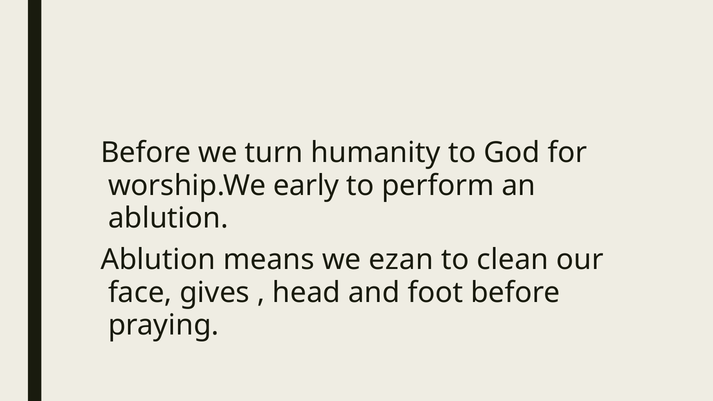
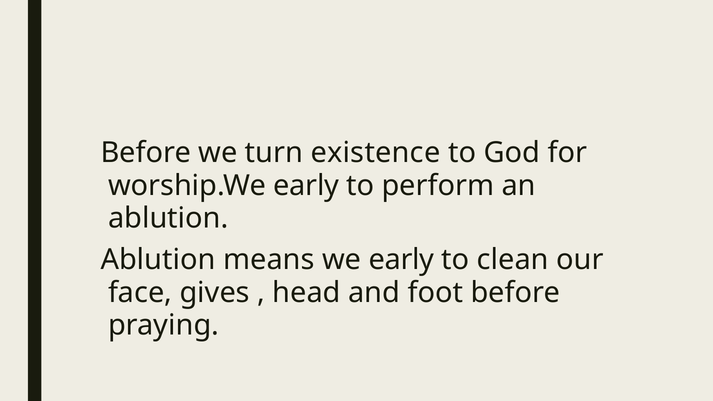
humanity: humanity -> existence (376, 153)
we ezan: ezan -> early (401, 260)
